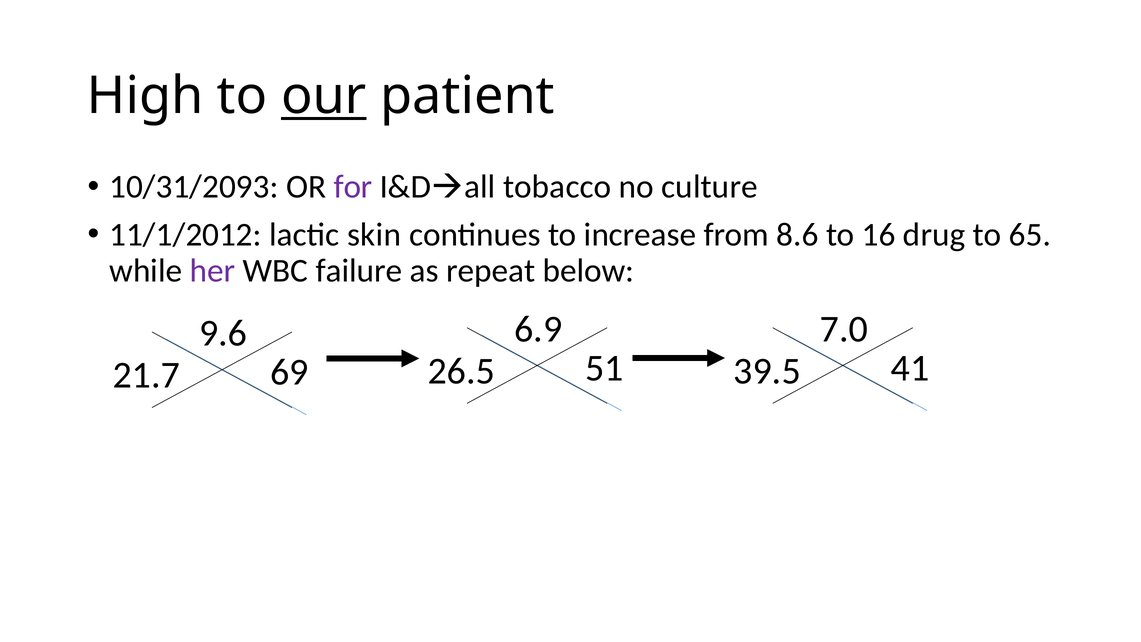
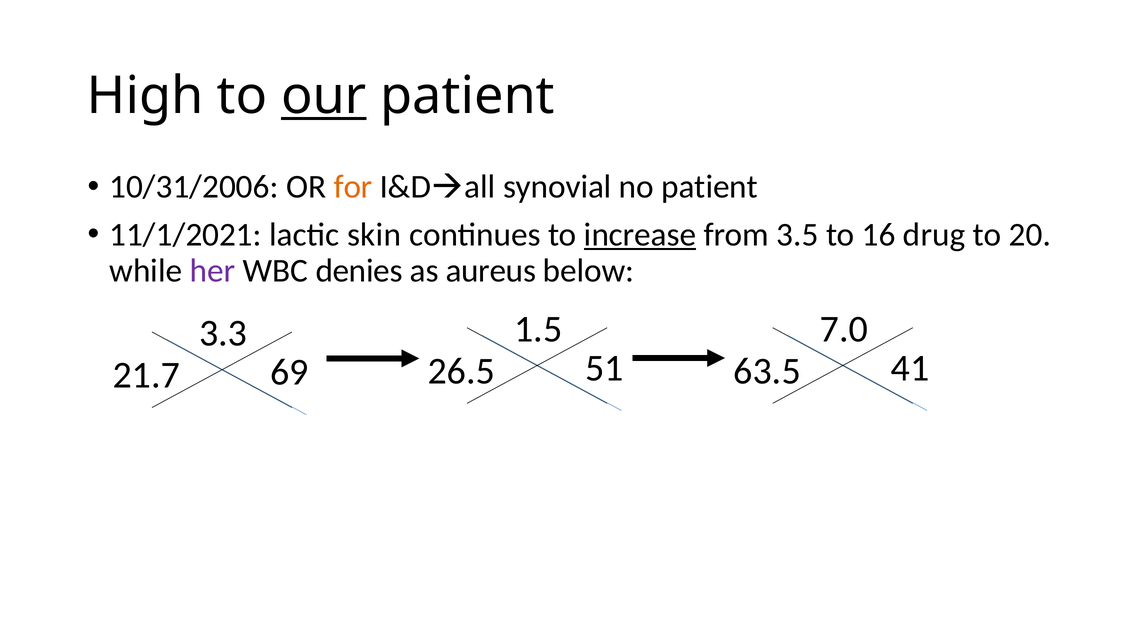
10/31/2093: 10/31/2093 -> 10/31/2006 (194, 187)
for colour: purple -> orange (353, 187)
tobacco: tobacco -> synovial (557, 187)
no culture: culture -> patient (710, 187)
11/1/2012: 11/1/2012 -> 11/1/2021 (186, 235)
increase underline: none -> present (640, 235)
8.6: 8.6 -> 3.5 (797, 235)
65: 65 -> 20 (1030, 235)
failure: failure -> denies (359, 271)
repeat: repeat -> aureus (491, 271)
6.9: 6.9 -> 1.5 (538, 329)
9.6: 9.6 -> 3.3 (223, 333)
39.5: 39.5 -> 63.5 (767, 371)
